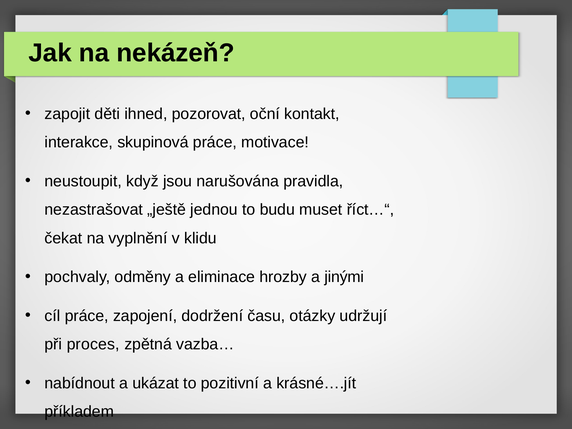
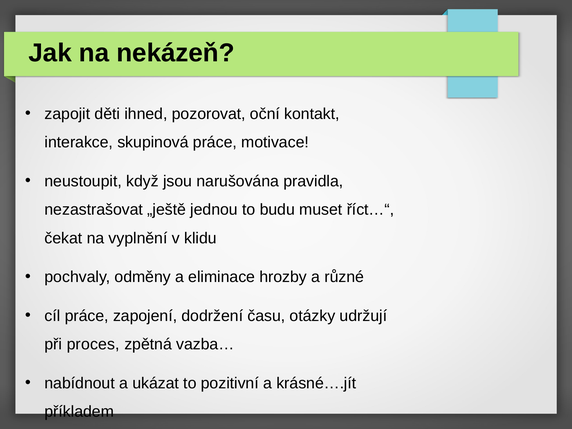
jinými: jinými -> různé (344, 277)
